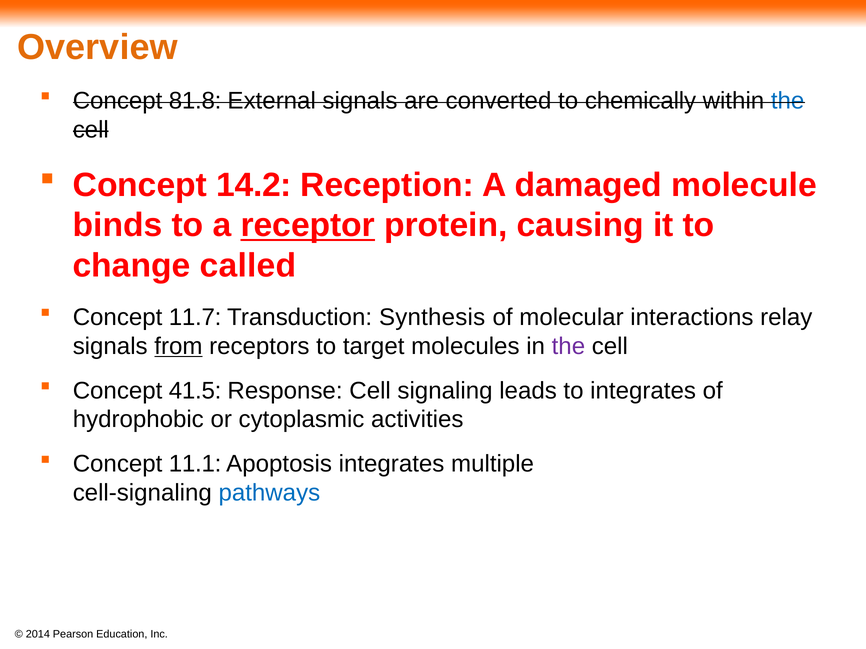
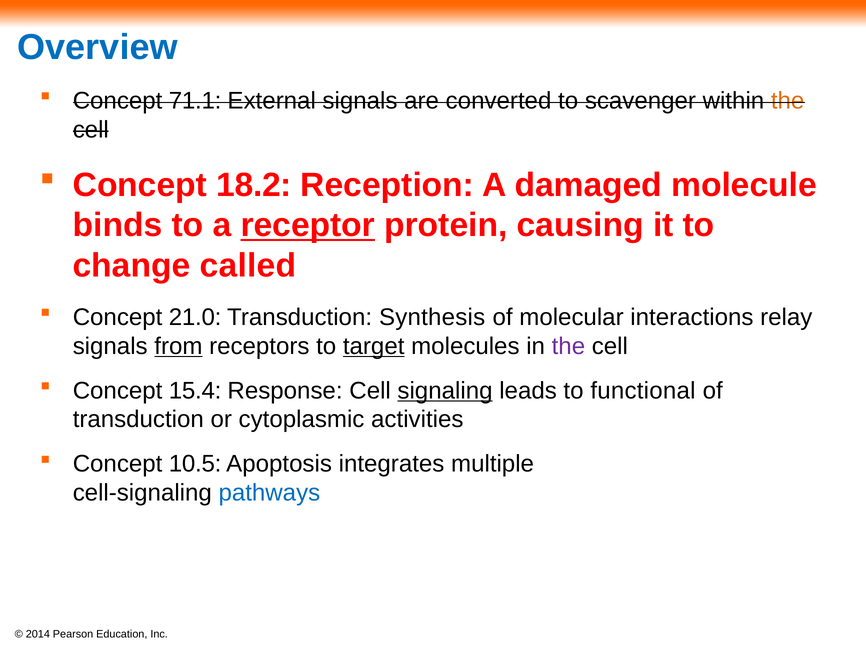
Overview colour: orange -> blue (97, 48)
81.8: 81.8 -> 71.1 (195, 101)
chemically: chemically -> scavenger (640, 101)
the colour: blue -> orange (788, 101)
14.2: 14.2 -> 18.2 (254, 185)
11.7: 11.7 -> 21.0 (195, 318)
target underline: none -> present (374, 346)
41.5: 41.5 -> 15.4 (195, 391)
signaling underline: none -> present (445, 391)
to integrates: integrates -> functional (643, 391)
hydrophobic: hydrophobic -> transduction (138, 420)
11.1: 11.1 -> 10.5 (195, 464)
